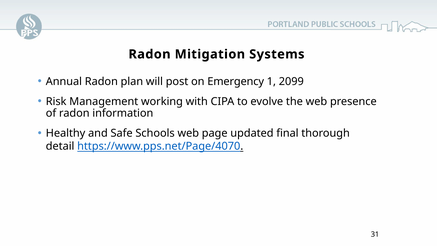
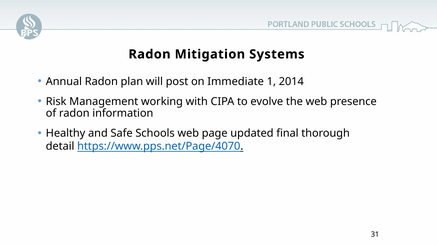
Emergency: Emergency -> Immediate (236, 81)
2099: 2099 -> 2014 (291, 81)
